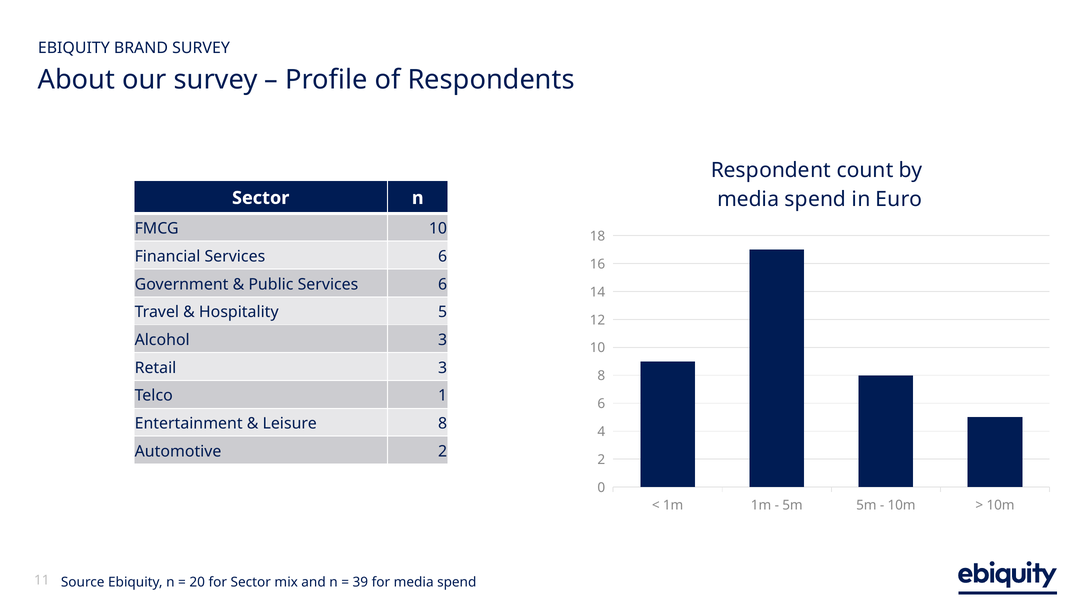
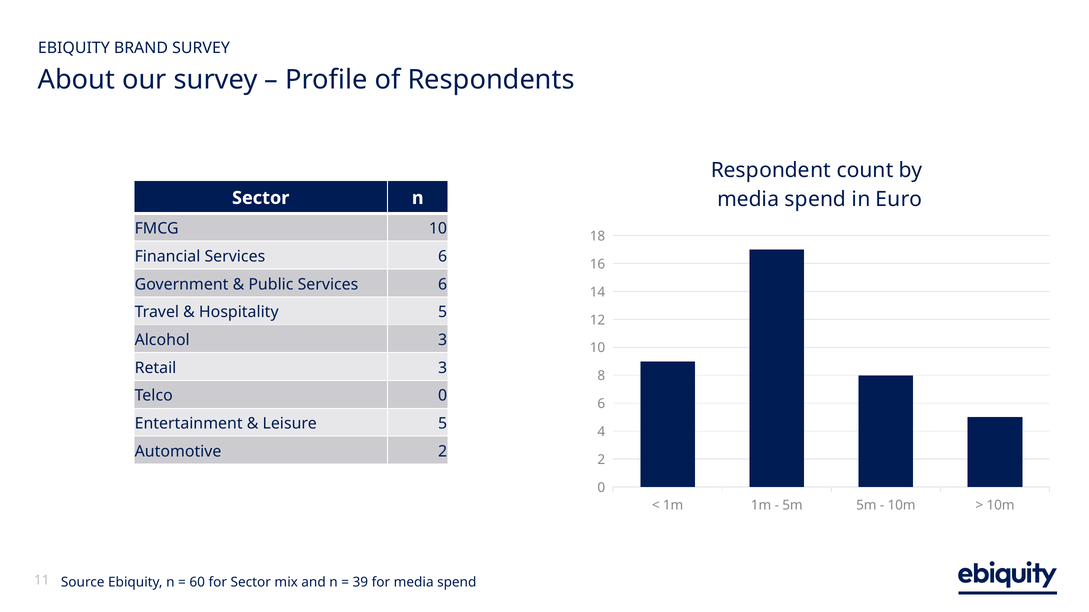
Telco 1: 1 -> 0 (443, 396)
Leisure 8: 8 -> 5 (443, 424)
20: 20 -> 60 (197, 583)
